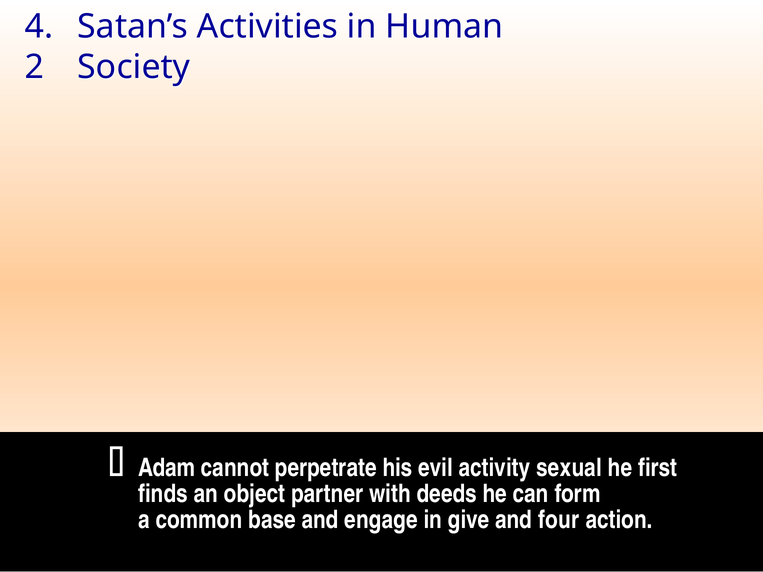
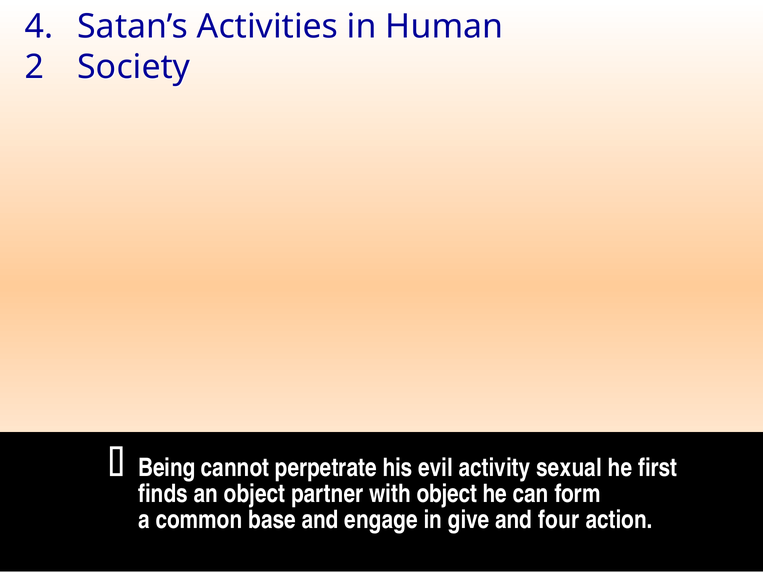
Adam: Adam -> Being (167, 468)
with deeds: deeds -> object (447, 494)
